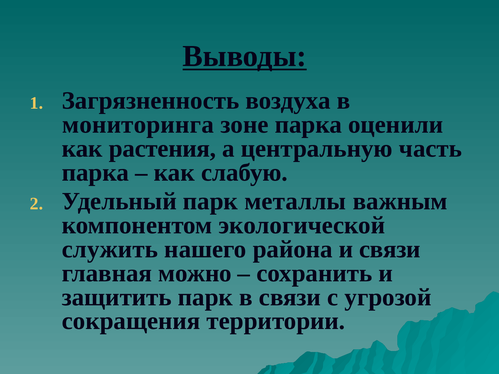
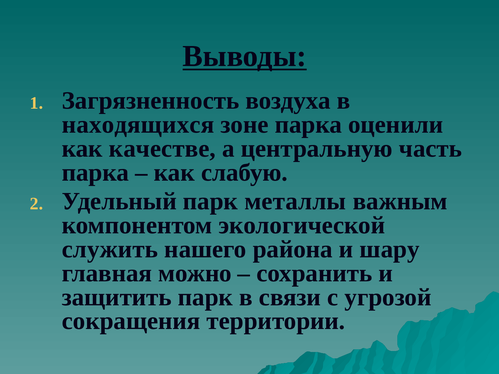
мониторинга: мониторинга -> находящихся (138, 125)
растения: растения -> качестве (162, 149)
и связи: связи -> шару (390, 249)
